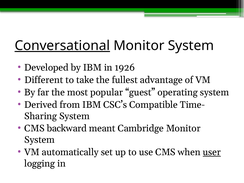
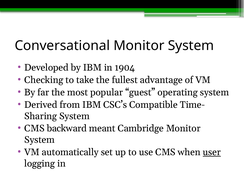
Conversational underline: present -> none (62, 46)
1926: 1926 -> 1904 (125, 68)
Different: Different -> Checking (44, 80)
